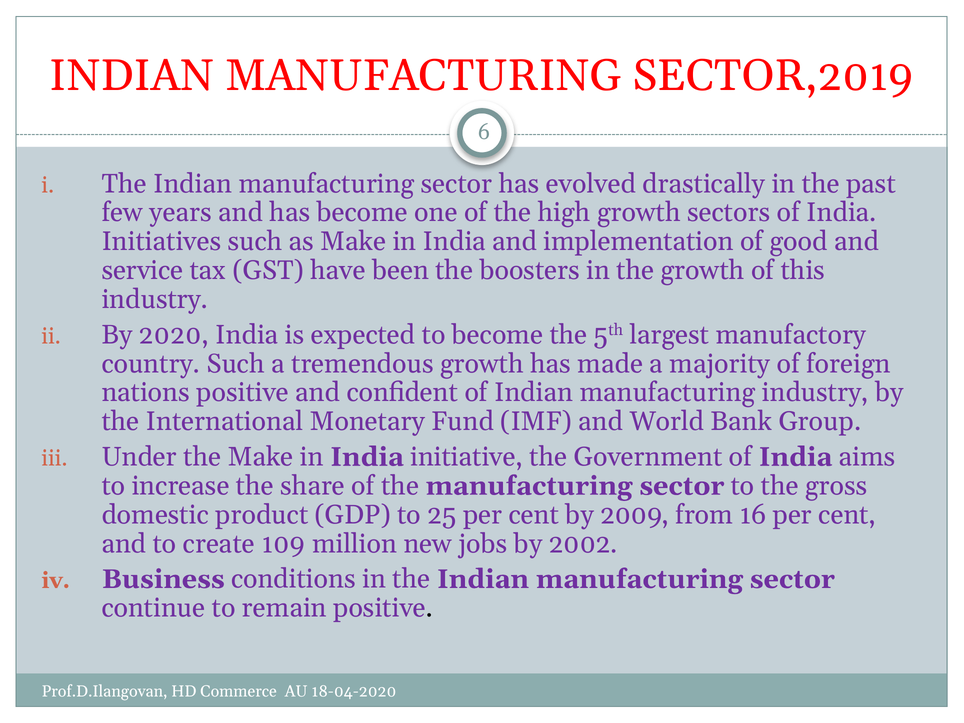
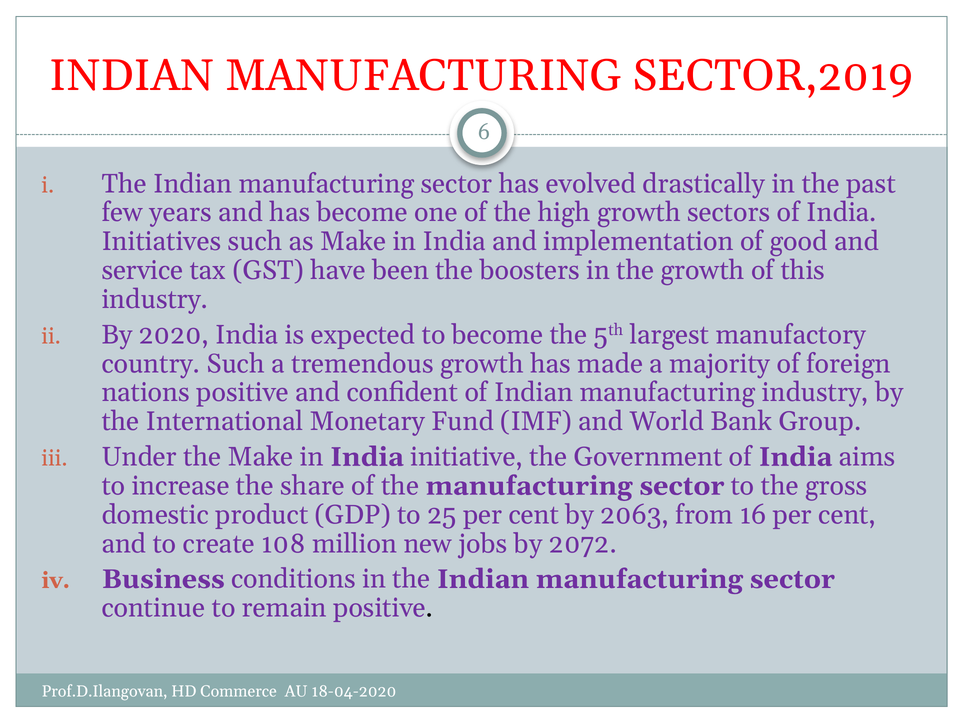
2009: 2009 -> 2063 (634, 515)
109: 109 -> 108 (283, 544)
2002: 2002 -> 2072 (583, 544)
